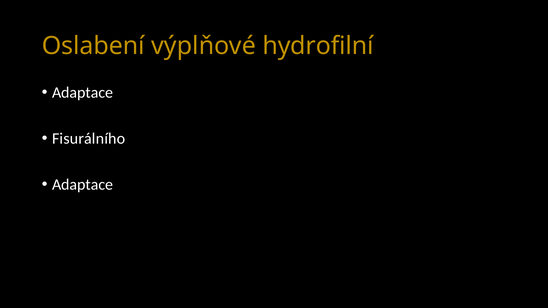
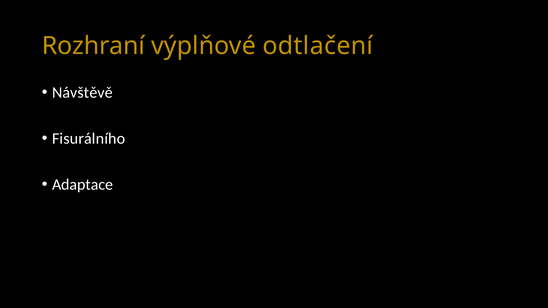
Oslabení: Oslabení -> Rozhraní (93, 46)
hydrofilní: hydrofilní -> odtlačení (318, 46)
Adaptace: Adaptace -> Návštěvě (82, 93)
